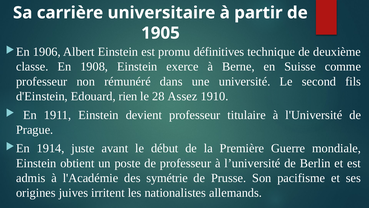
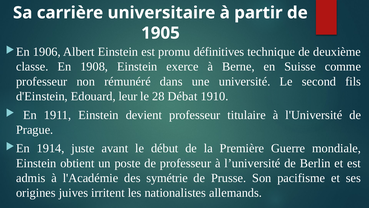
rien: rien -> leur (128, 96)
Assez: Assez -> Débat (183, 96)
